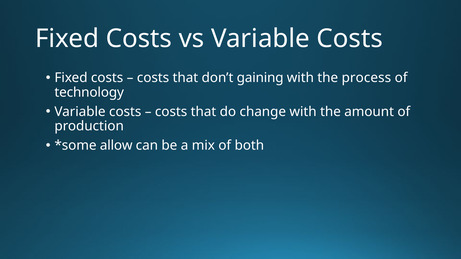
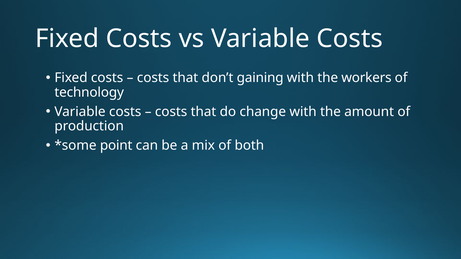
process: process -> workers (366, 78)
allow: allow -> point (116, 146)
